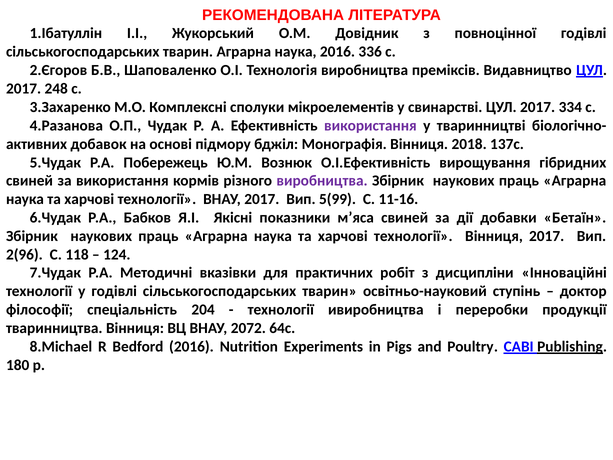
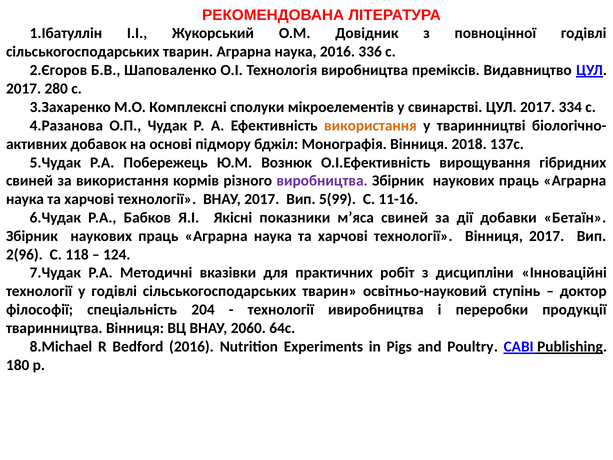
248: 248 -> 280 (56, 89)
використання colour: purple -> orange (370, 126)
2072: 2072 -> 2060 (248, 328)
